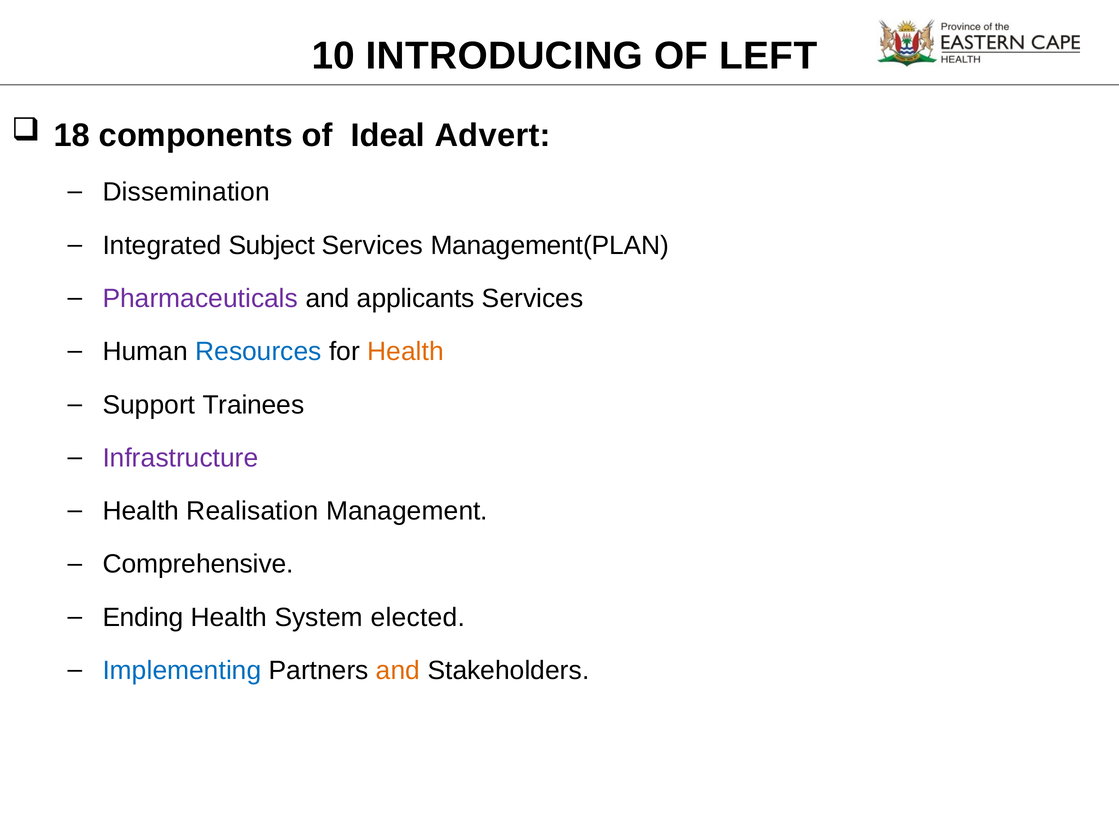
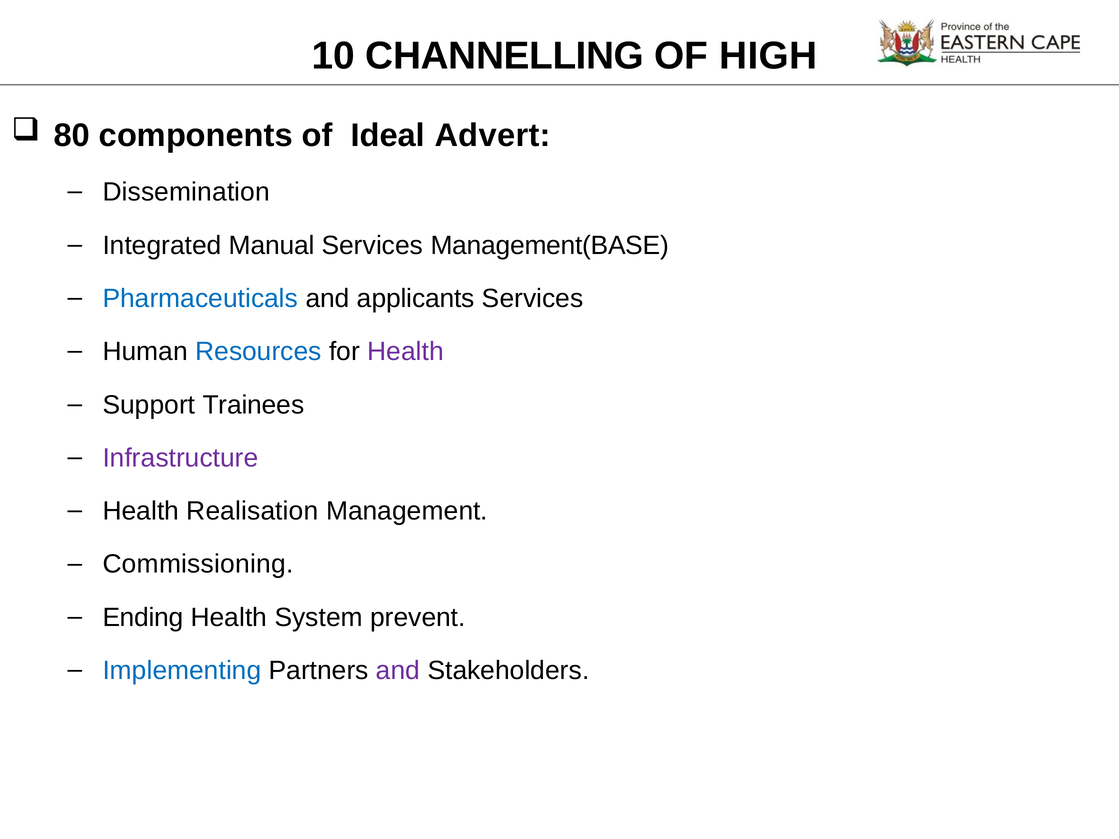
INTRODUCING: INTRODUCING -> CHANNELLING (505, 56)
LEFT: LEFT -> HIGH (768, 56)
18: 18 -> 80 (72, 136)
Subject: Subject -> Manual (272, 245)
Management(PLAN: Management(PLAN -> Management(BASE (550, 245)
Pharmaceuticals colour: purple -> blue (200, 299)
Health colour: orange -> purple (405, 352)
Comprehensive: Comprehensive -> Commissioning (198, 564)
elected: elected -> prevent (418, 618)
and colour: orange -> purple (398, 671)
